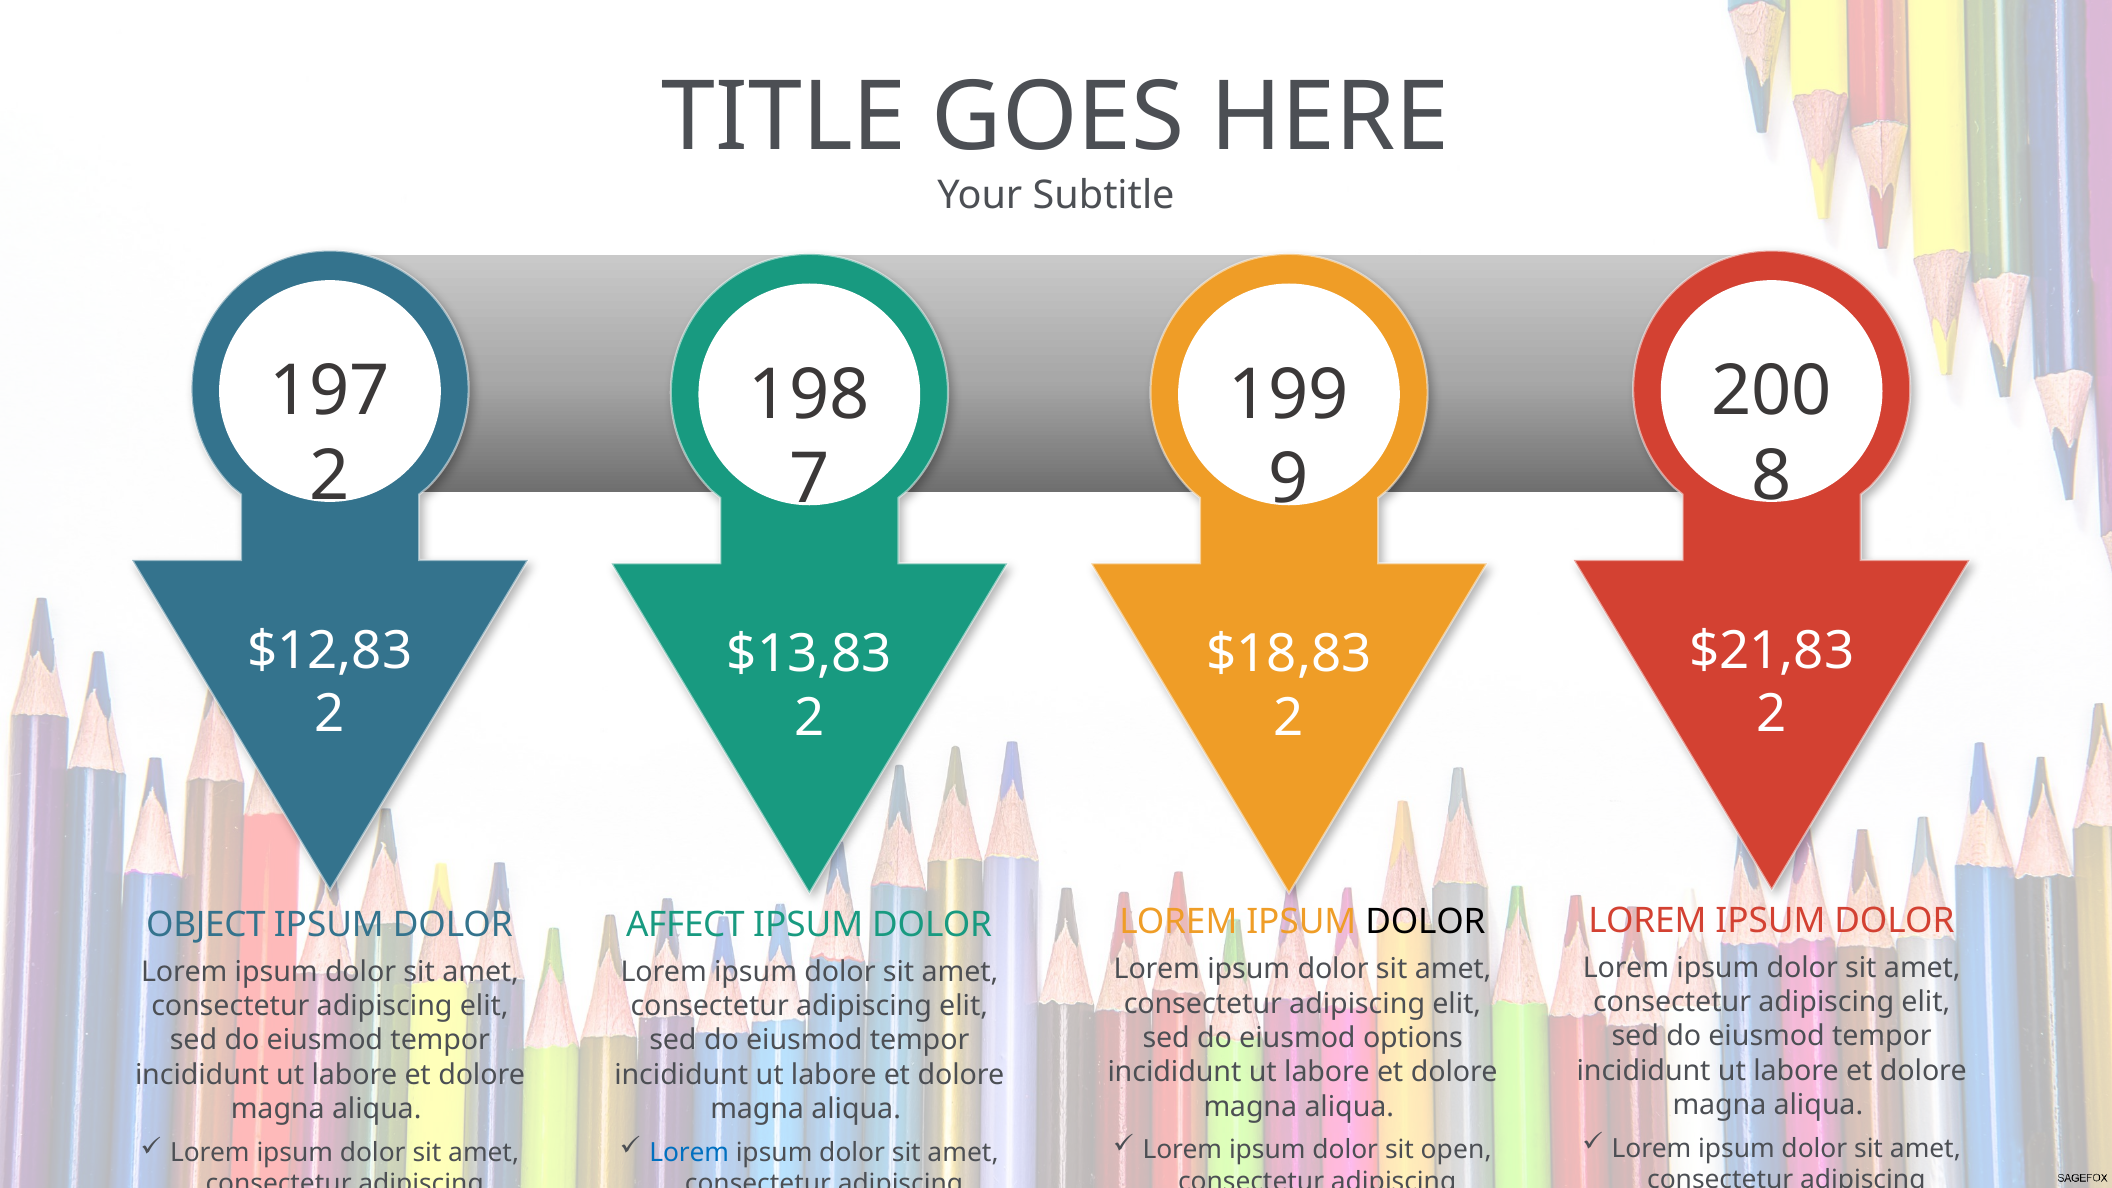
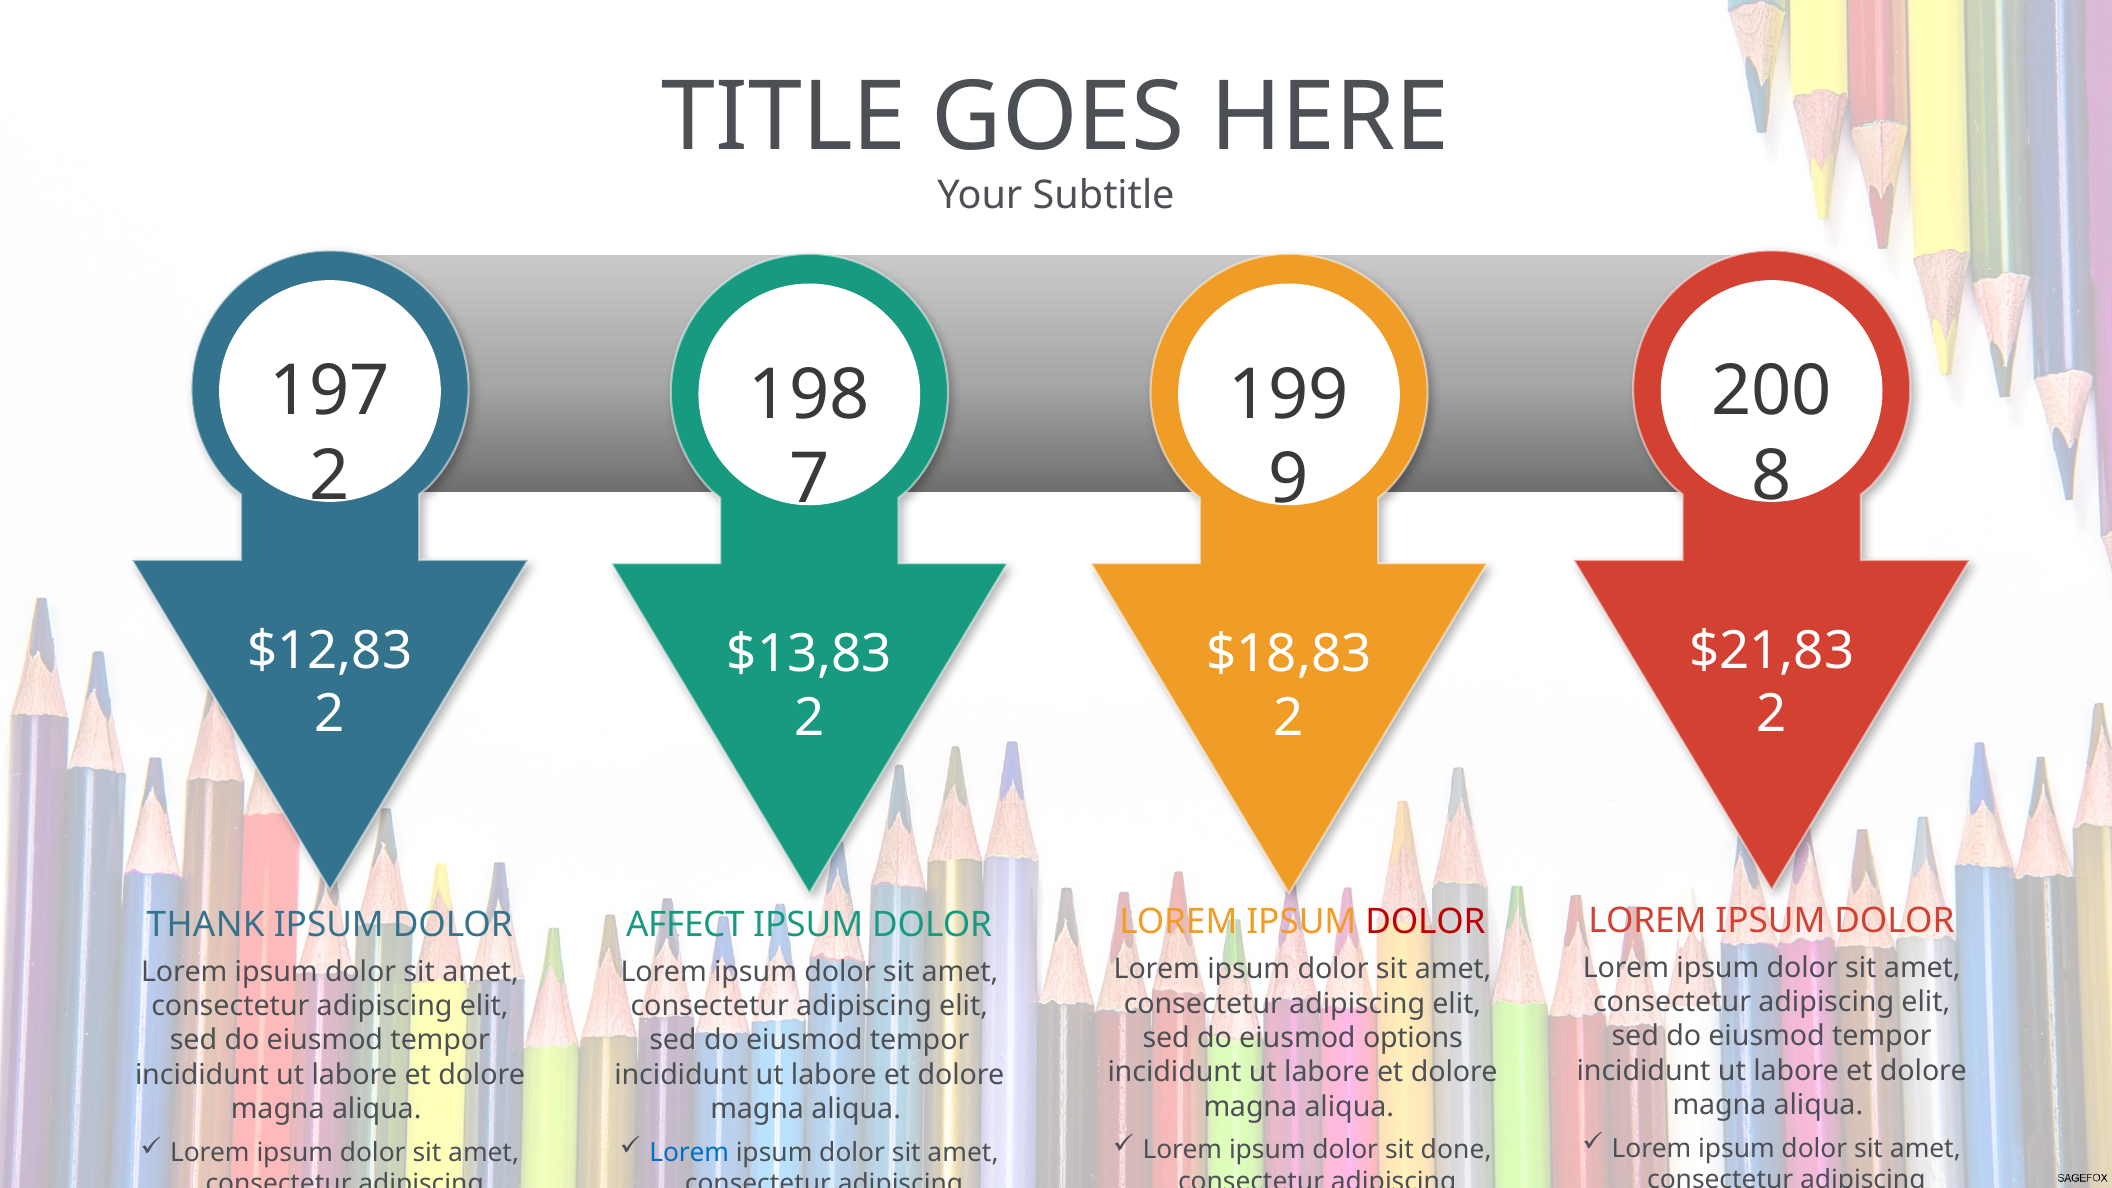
DOLOR colour: black -> red (1425, 922)
OBJECT: OBJECT -> THANK (206, 925)
open: open -> done (1456, 1150)
